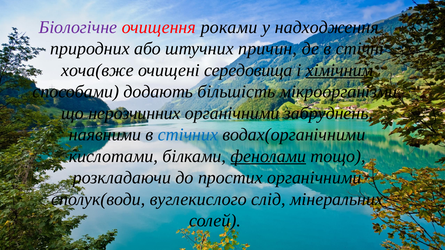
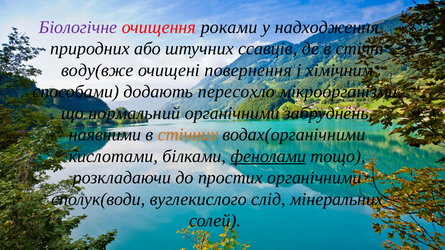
причин: причин -> ссавців (268, 49)
хоча(вже: хоча(вже -> воду(вже (97, 70)
середовища: середовища -> повернення (248, 70)
хімічним underline: present -> none (340, 70)
більшість: більшість -> пересохло (236, 92)
нерозчинних: нерозчинних -> нормальний (134, 113)
стічних colour: blue -> orange (188, 135)
